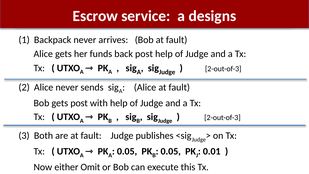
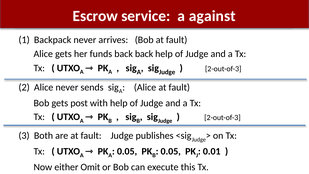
designs: designs -> against (212, 16)
back post: post -> back (144, 54)
